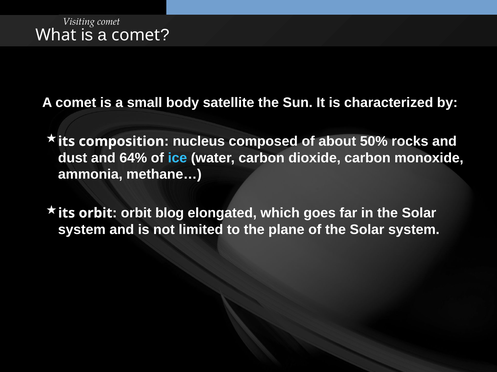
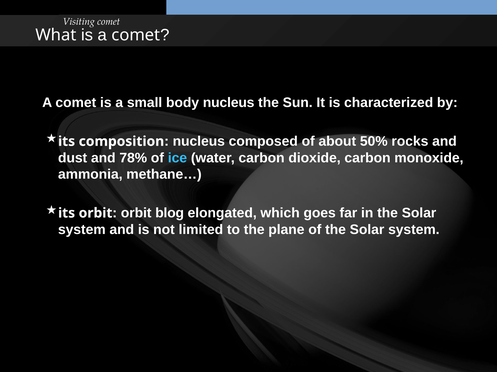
body satellite: satellite -> nucleus (229, 103)
64%: 64% -> 78% (133, 158)
